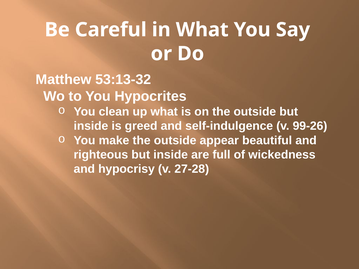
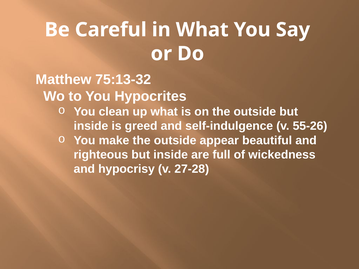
53:13-32: 53:13-32 -> 75:13-32 (123, 80)
99-26: 99-26 -> 55-26 (310, 126)
